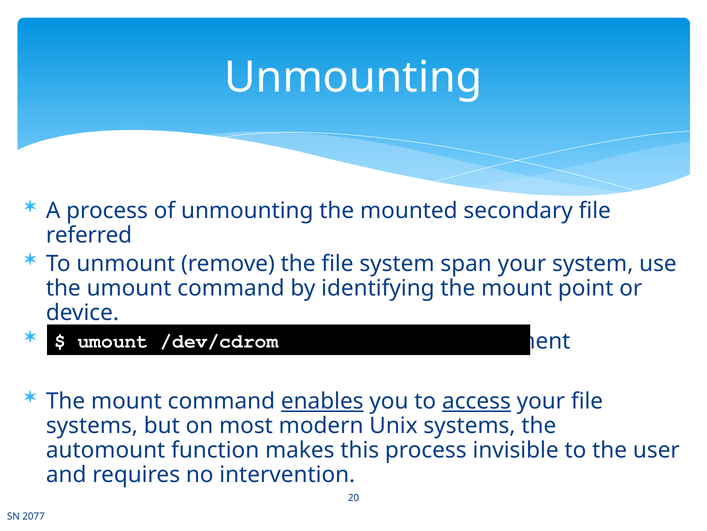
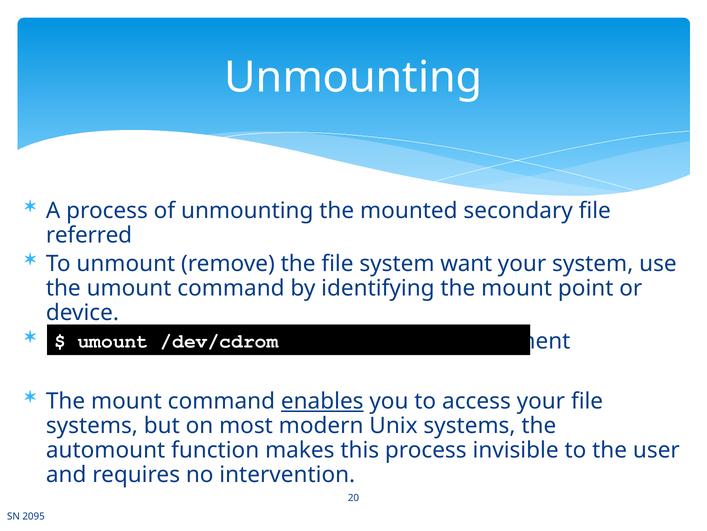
span: span -> want (466, 264)
access underline: present -> none (476, 401)
2077: 2077 -> 2095 (34, 516)
